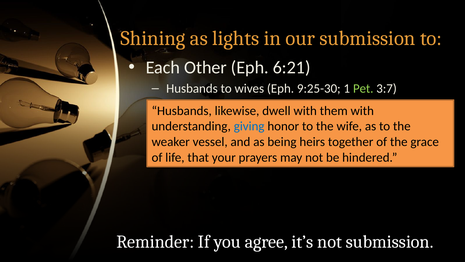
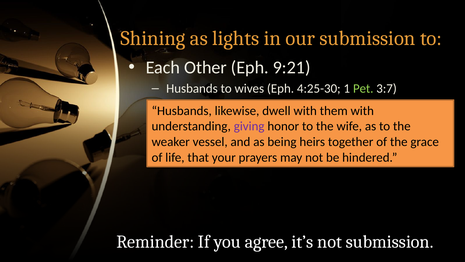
6:21: 6:21 -> 9:21 (292, 68)
9:25-30: 9:25-30 -> 4:25-30 (319, 88)
giving colour: blue -> purple (249, 126)
